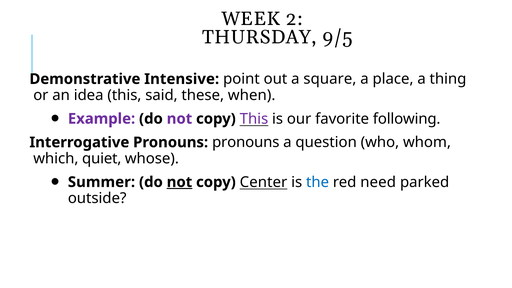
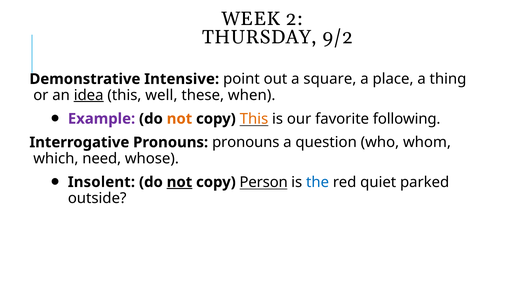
9/5: 9/5 -> 9/2 (338, 37)
idea underline: none -> present (89, 95)
said: said -> well (161, 95)
not colour: purple -> orange (179, 119)
This colour: purple -> orange (254, 119)
quiet: quiet -> need (102, 158)
Summer: Summer -> Insolent (101, 182)
Center: Center -> Person (264, 182)
need: need -> quiet (378, 182)
